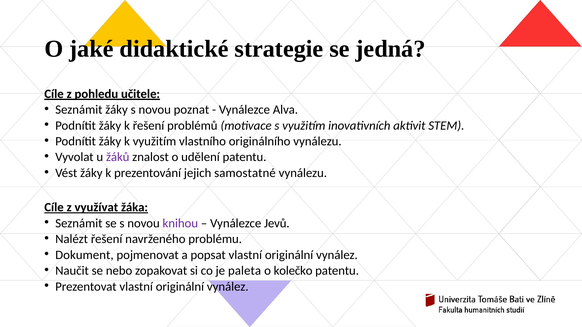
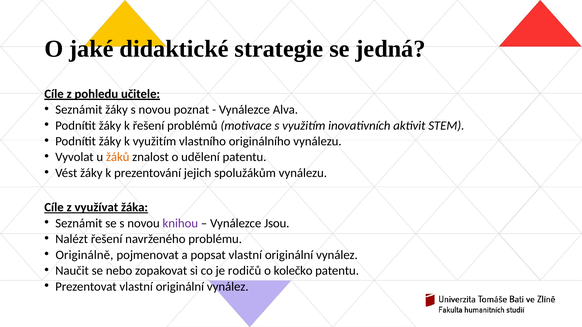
žáků colour: purple -> orange (118, 157)
samostatné: samostatné -> spolužákům (245, 173)
Jevů: Jevů -> Jsou (277, 223)
Dokument: Dokument -> Originálně (84, 255)
paleta: paleta -> rodičů (245, 271)
